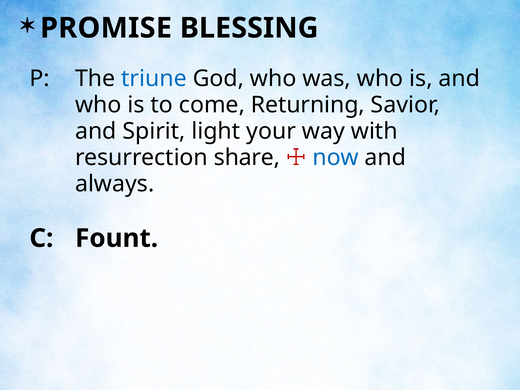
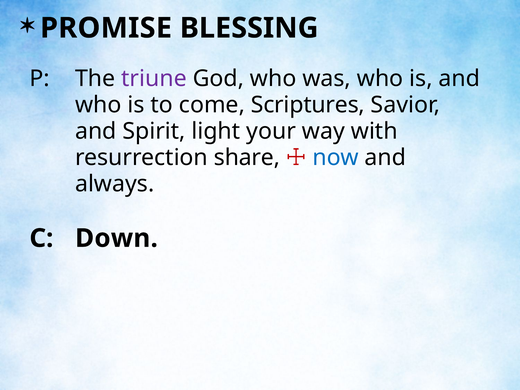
triune colour: blue -> purple (154, 79)
Returning: Returning -> Scriptures (308, 105)
Fount: Fount -> Down (116, 238)
